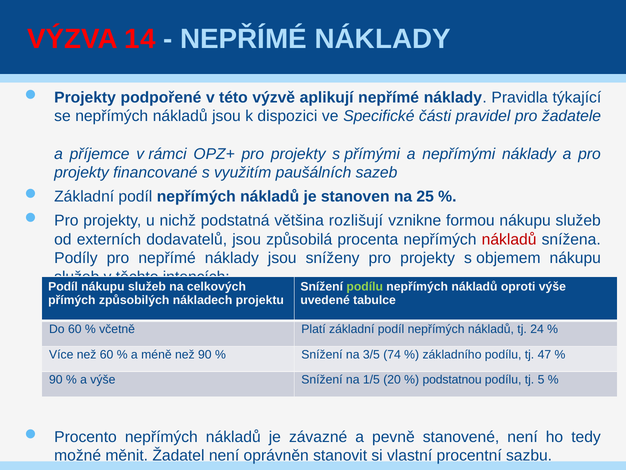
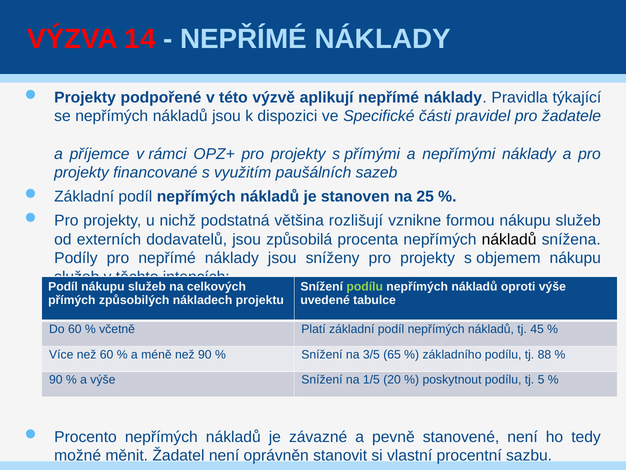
nákladů colour: red -> black (509, 239)
24: 24 -> 45 (537, 329)
74: 74 -> 65 (392, 354)
47: 47 -> 88 (544, 354)
podstatnou: podstatnou -> poskytnout (452, 380)
